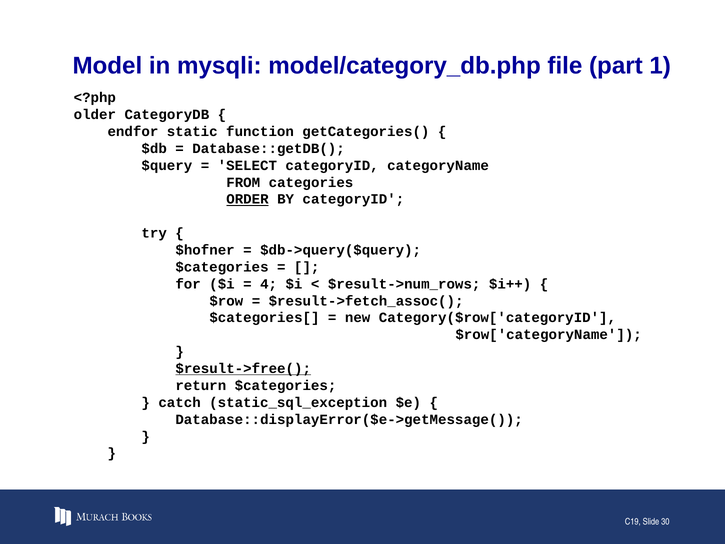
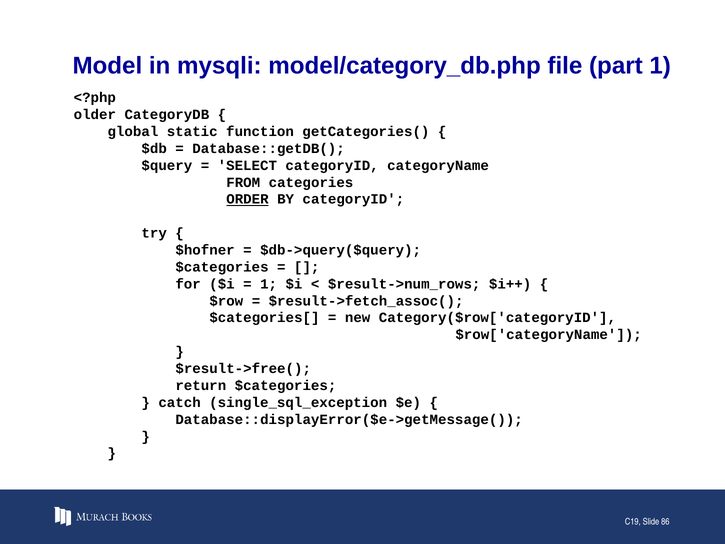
endfor: endfor -> global (133, 131)
4: 4 -> 1 (269, 284)
$result->free( underline: present -> none (243, 368)
static_sql_exception: static_sql_exception -> single_sql_exception (298, 402)
30: 30 -> 86 (665, 522)
